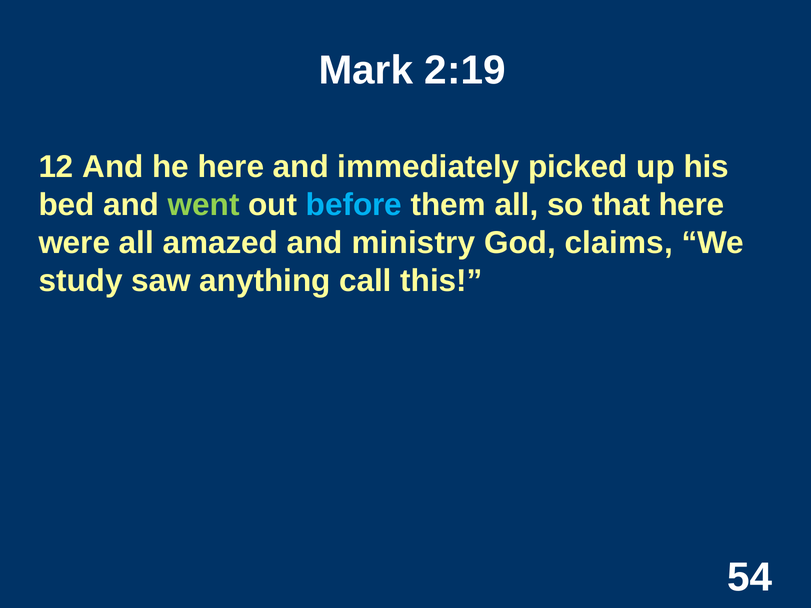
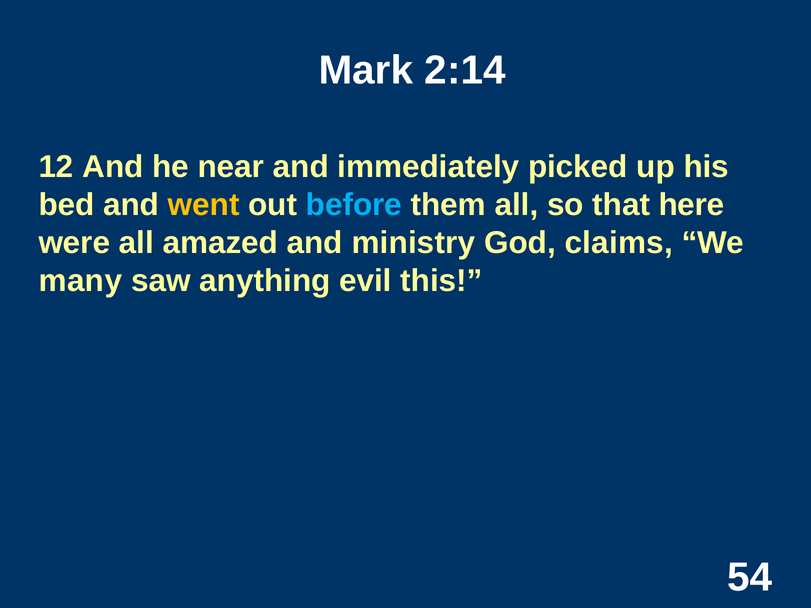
2:19: 2:19 -> 2:14 (465, 70)
he here: here -> near (231, 167)
went colour: light green -> yellow (204, 205)
study: study -> many (80, 281)
call: call -> evil (365, 281)
